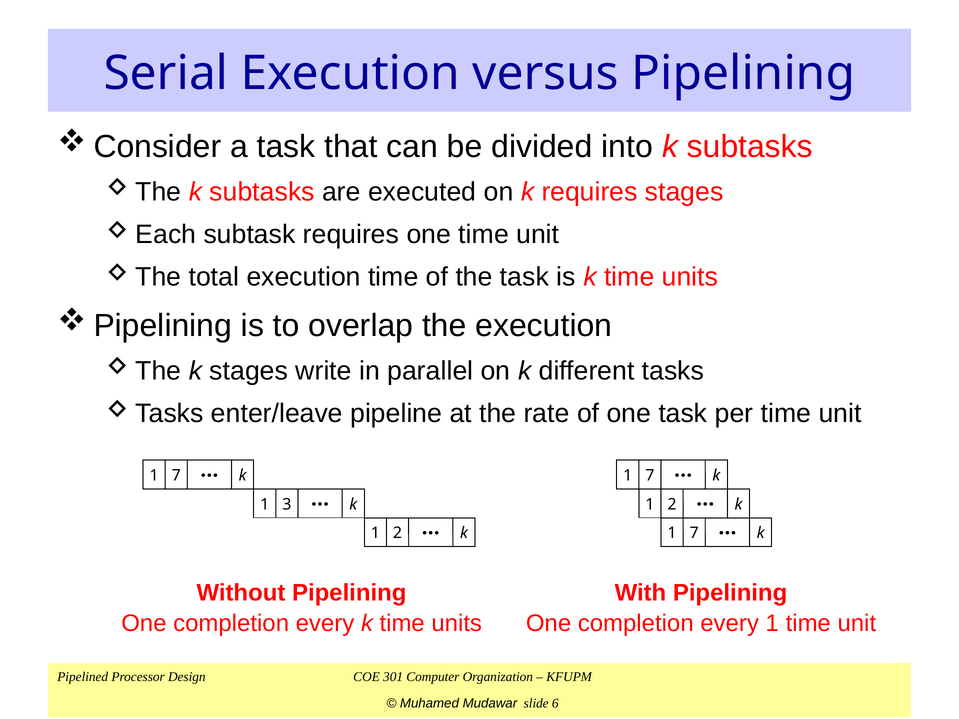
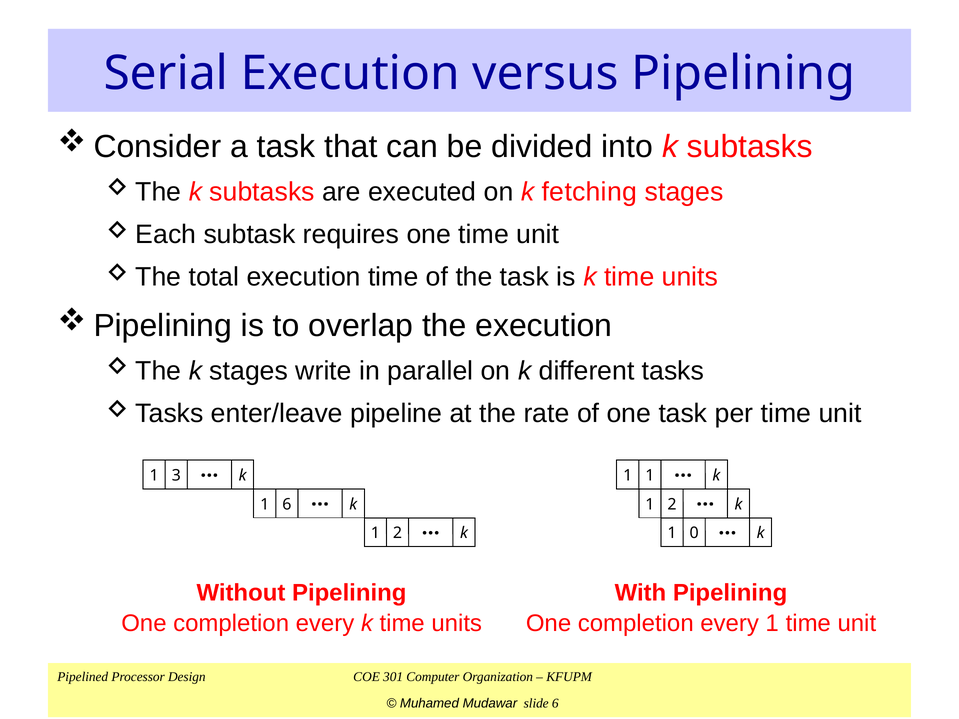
k requires: requires -> fetching (589, 192)
7: 7 -> 3 (176, 476)
7: 7 -> 1 (650, 476)
1 3: 3 -> 6 (287, 505)
7: 7 -> 0 (694, 533)
